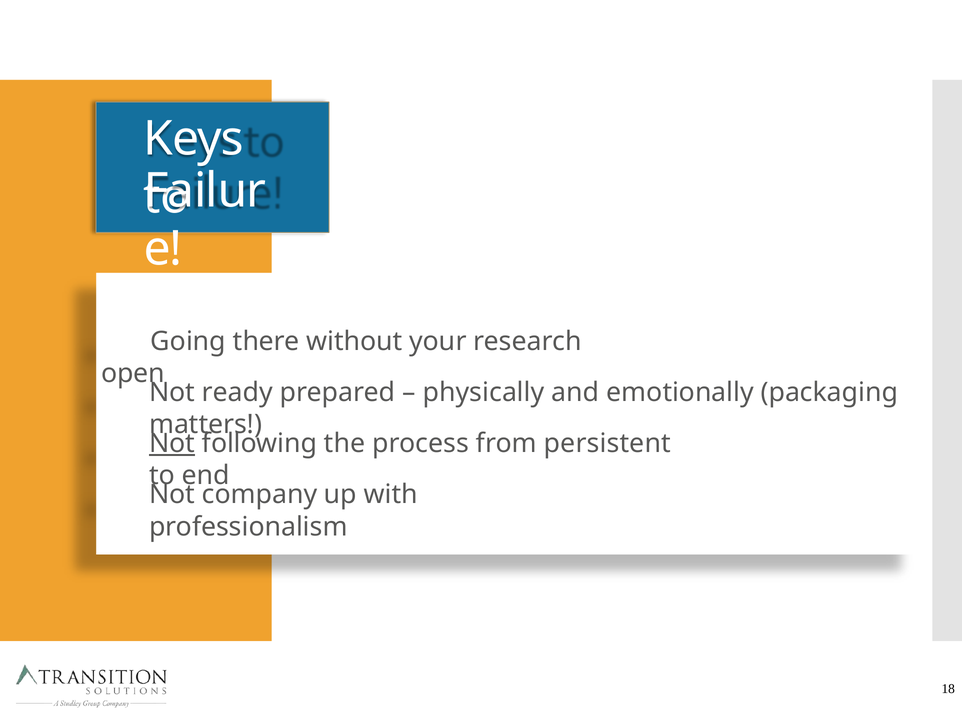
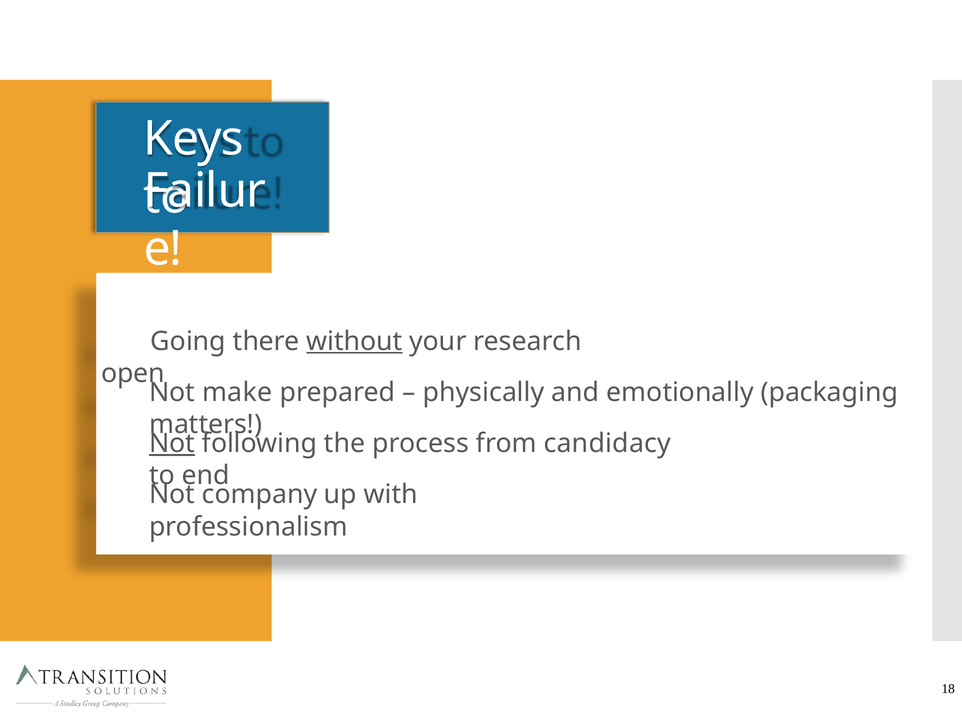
without underline: none -> present (354, 341)
ready: ready -> make (237, 392)
persistent: persistent -> candidacy (607, 443)
